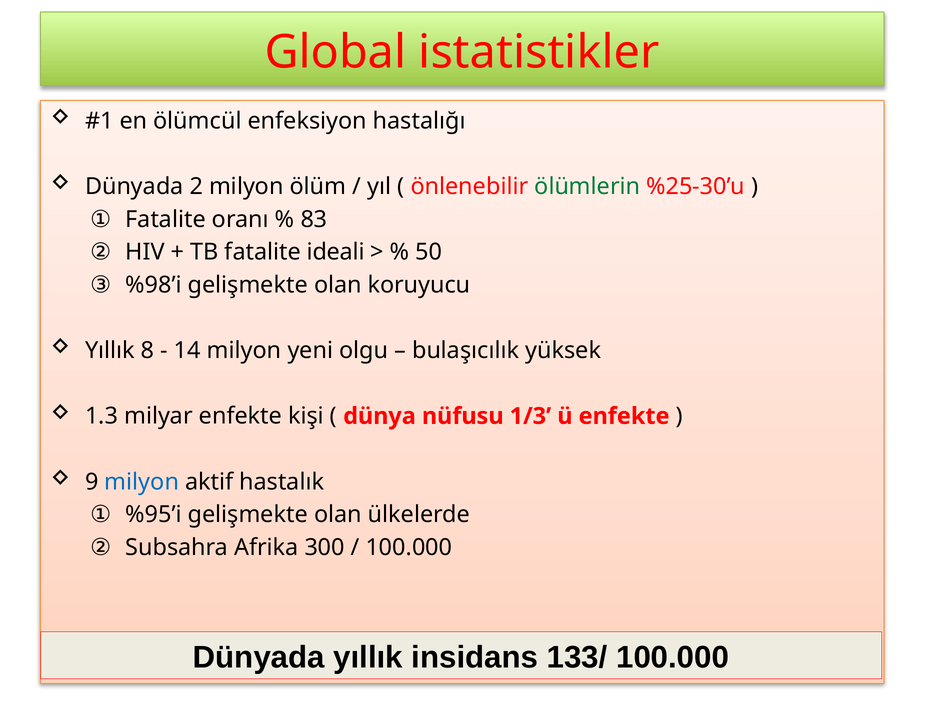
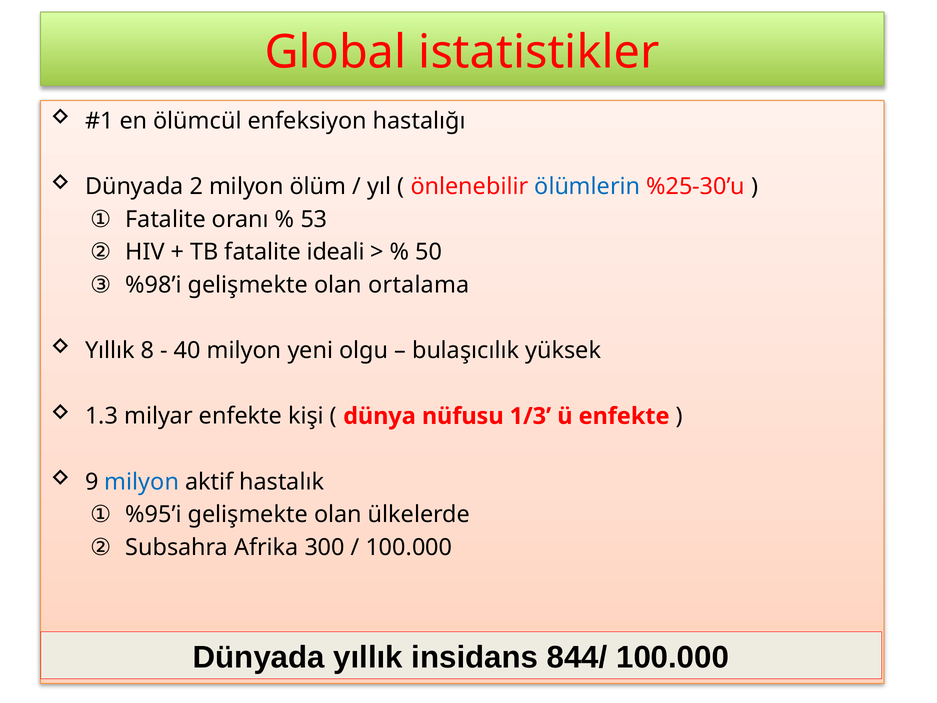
ölümlerin colour: green -> blue (587, 186)
83: 83 -> 53 (314, 219)
koruyucu: koruyucu -> ortalama (419, 285)
14: 14 -> 40 (187, 350)
133/: 133/ -> 844/ (577, 657)
